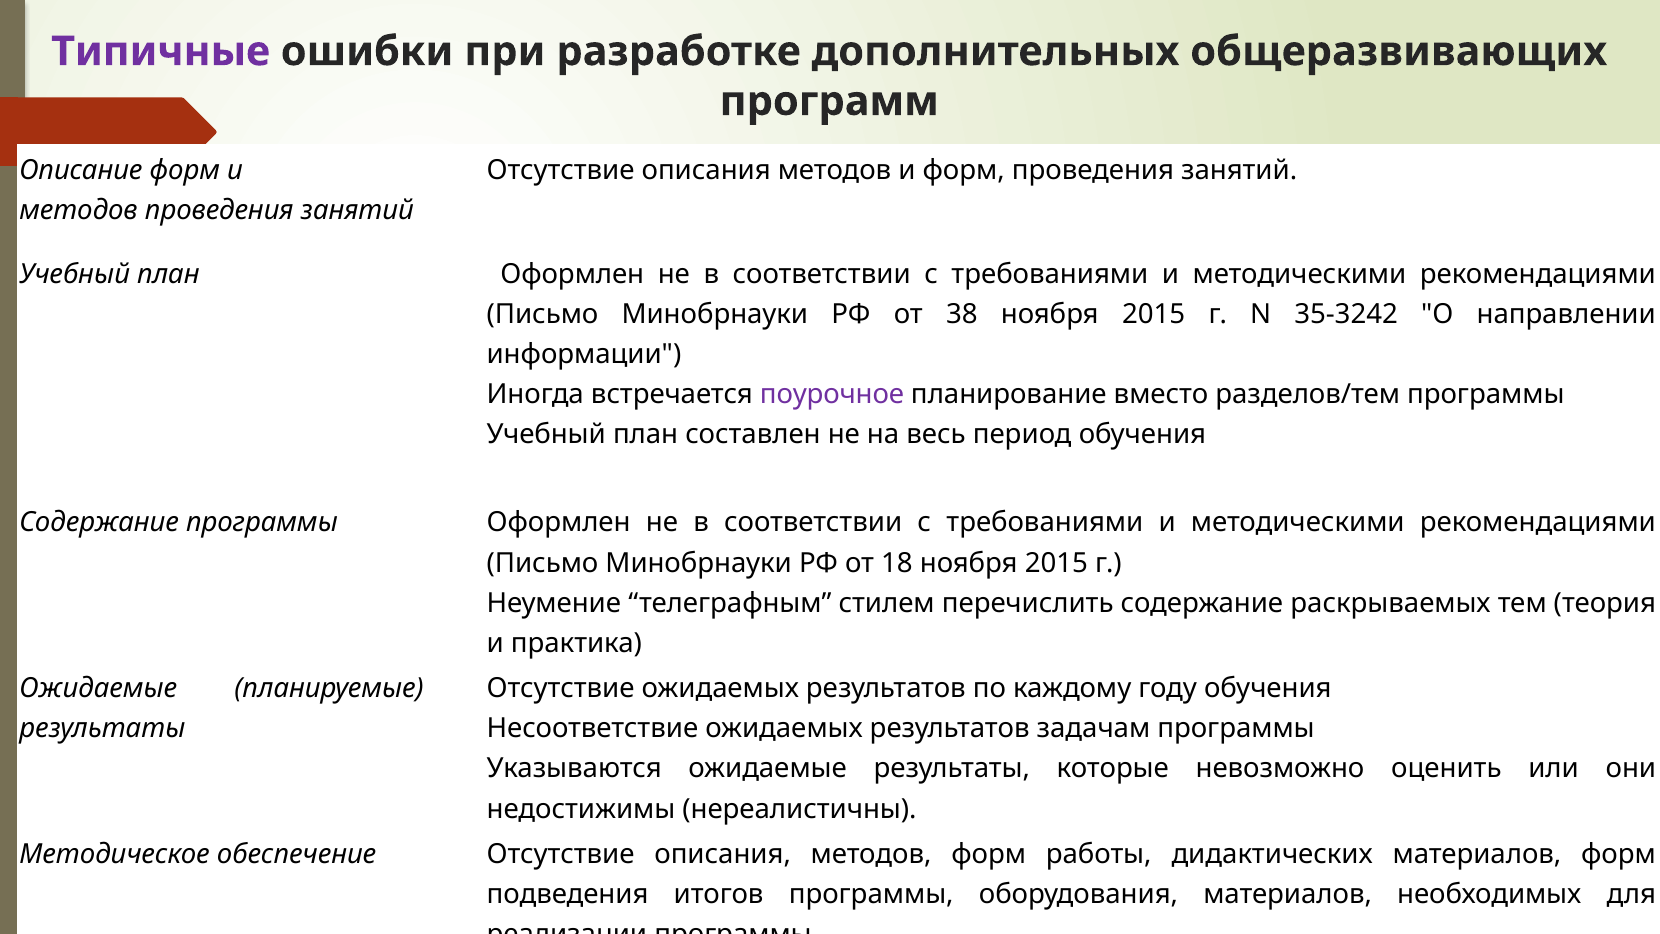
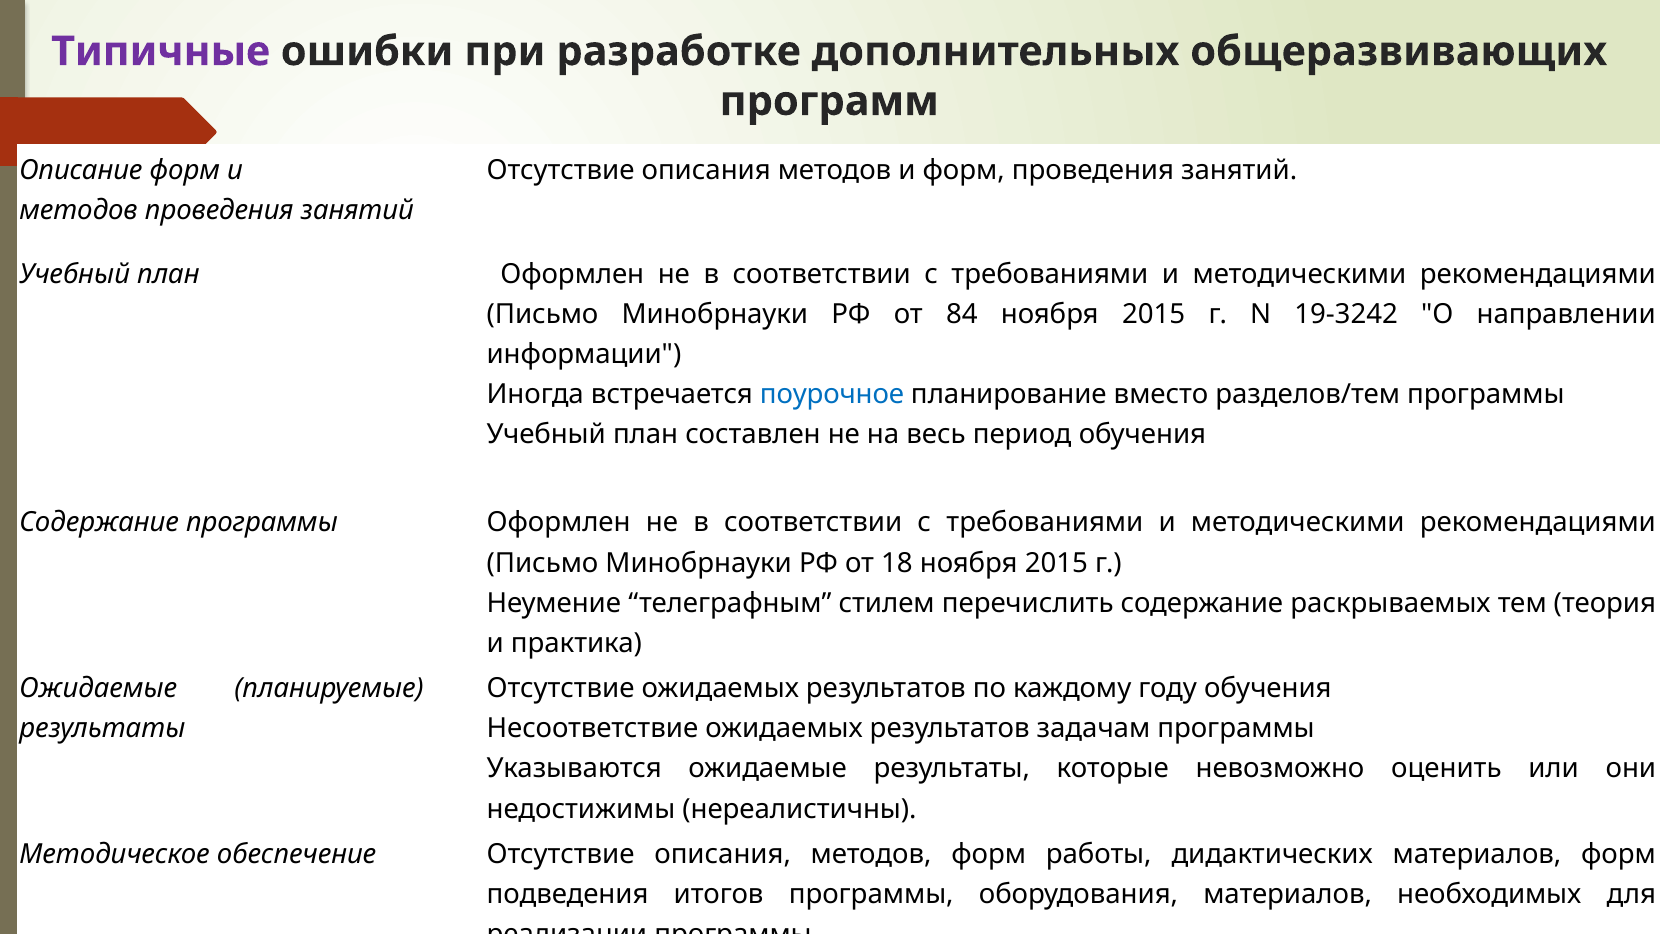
38: 38 -> 84 (962, 314)
35-3242: 35-3242 -> 19-3242 (1346, 314)
поурочное colour: purple -> blue (832, 394)
